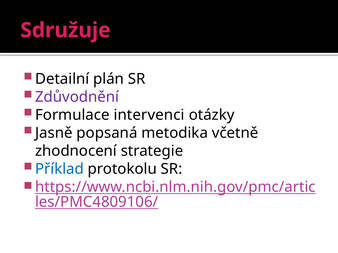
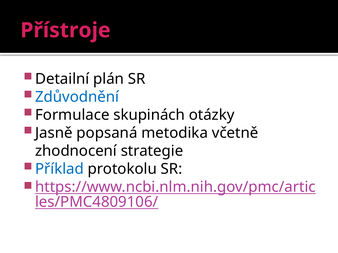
Sdružuje: Sdružuje -> Přístroje (65, 30)
Zdůvodnění colour: purple -> blue (77, 97)
intervenci: intervenci -> skupinách (149, 115)
